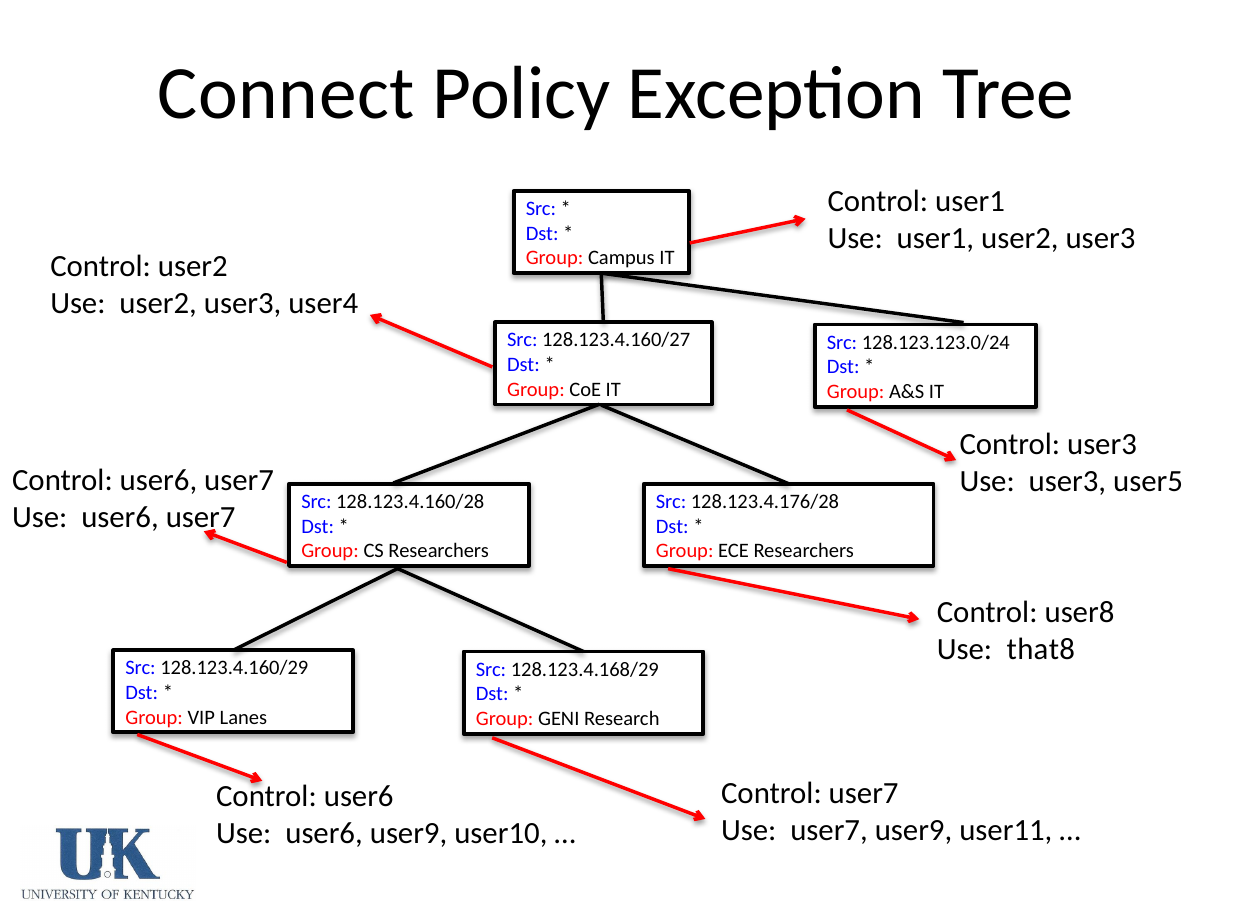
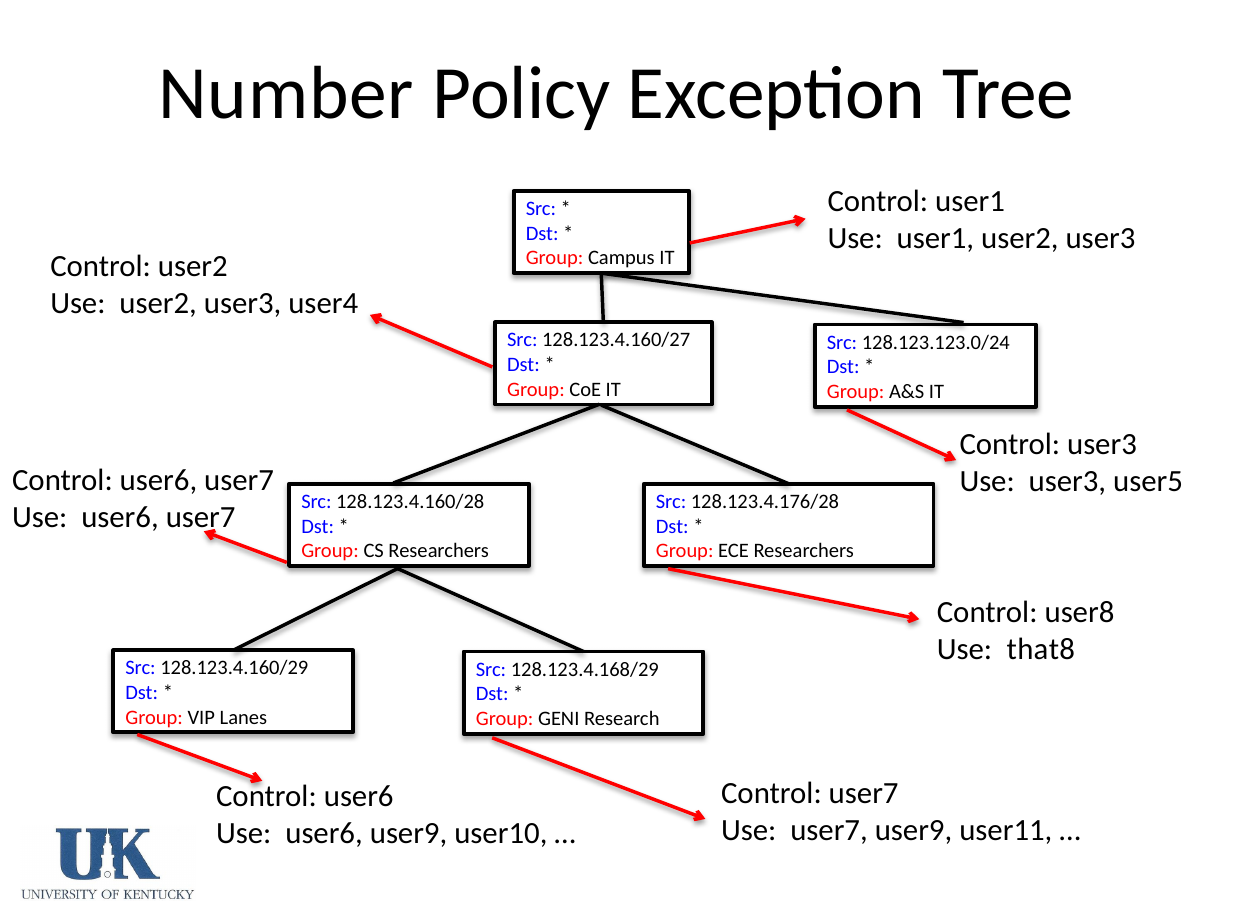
Connect: Connect -> Number (286, 94)
